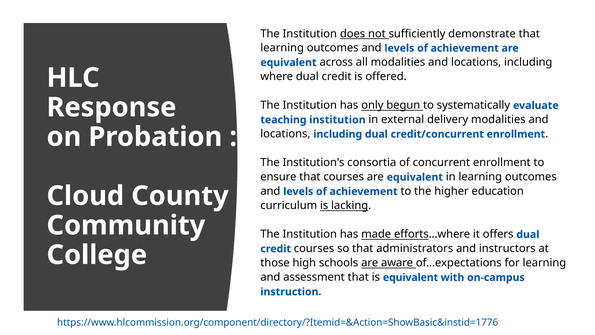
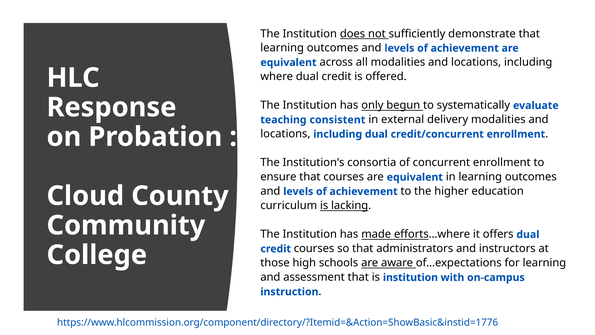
teaching institution: institution -> consistent (337, 120)
is equivalent: equivalent -> institution (410, 277)
